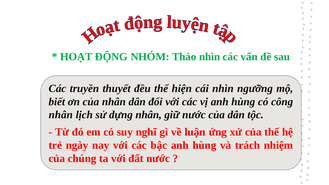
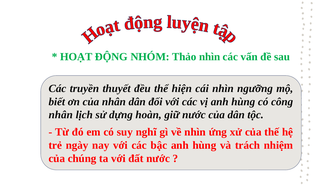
dựng nhân: nhân -> hoàn (149, 115)
về luận: luận -> nhìn (195, 132)
